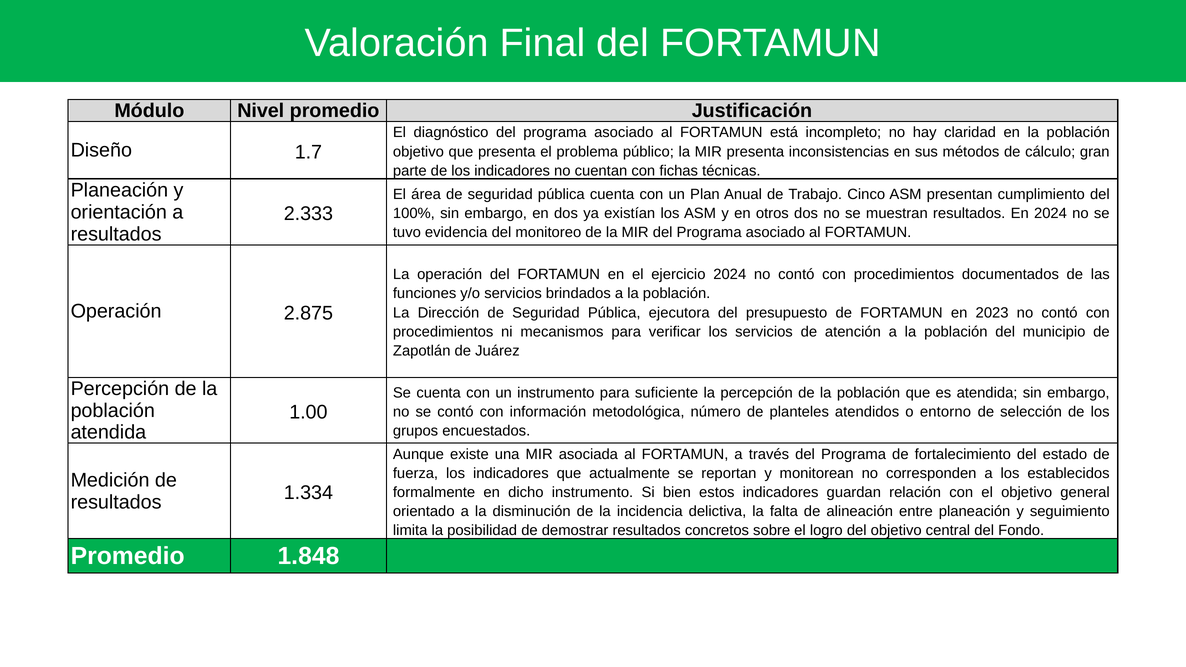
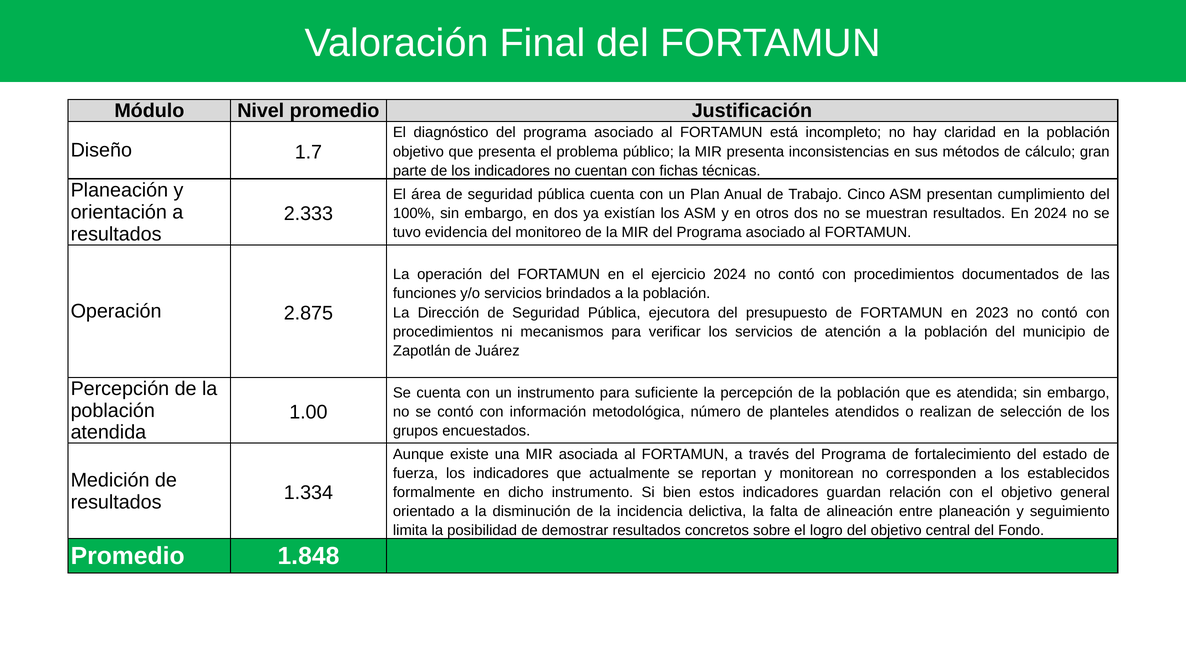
entorno: entorno -> realizan (946, 412)
